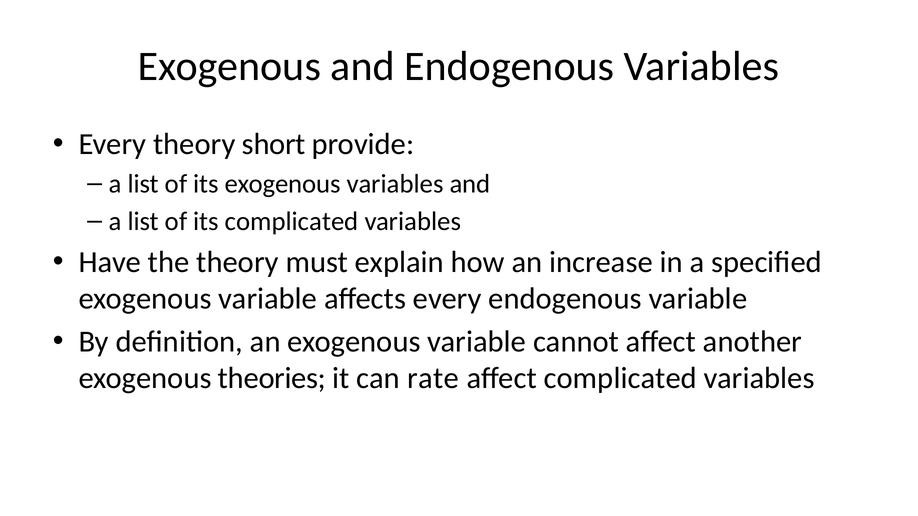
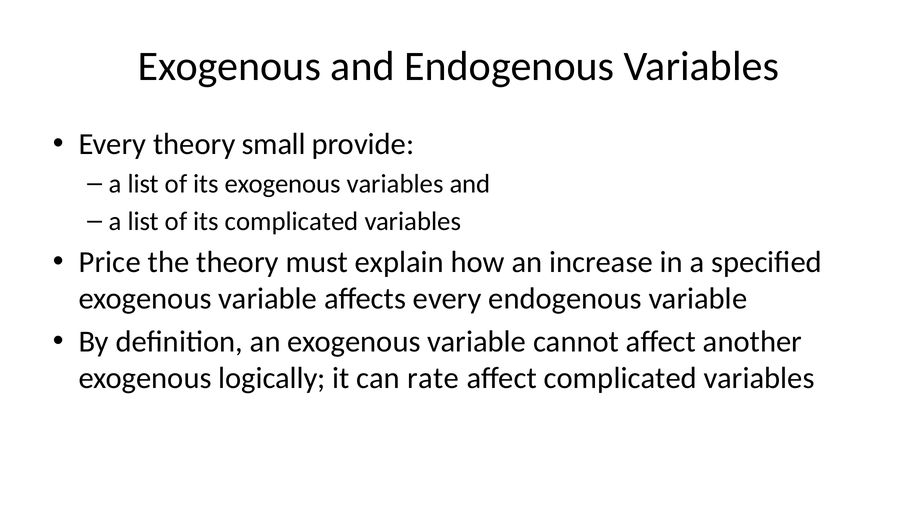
short: short -> small (274, 144)
Have: Have -> Price (110, 262)
theories: theories -> logically (272, 379)
